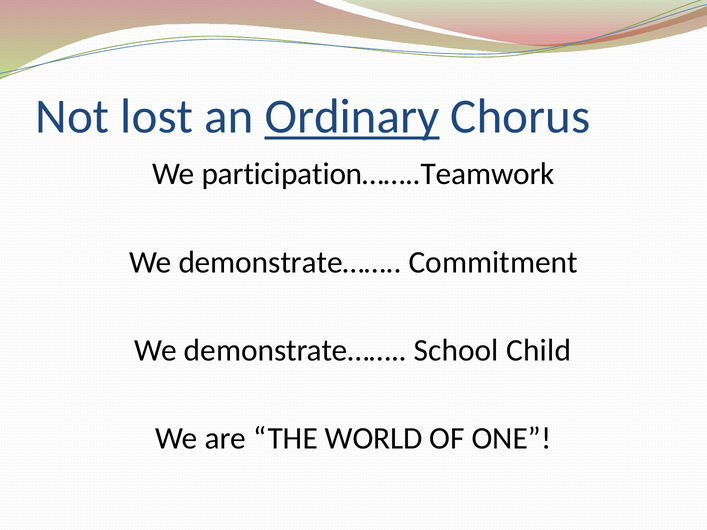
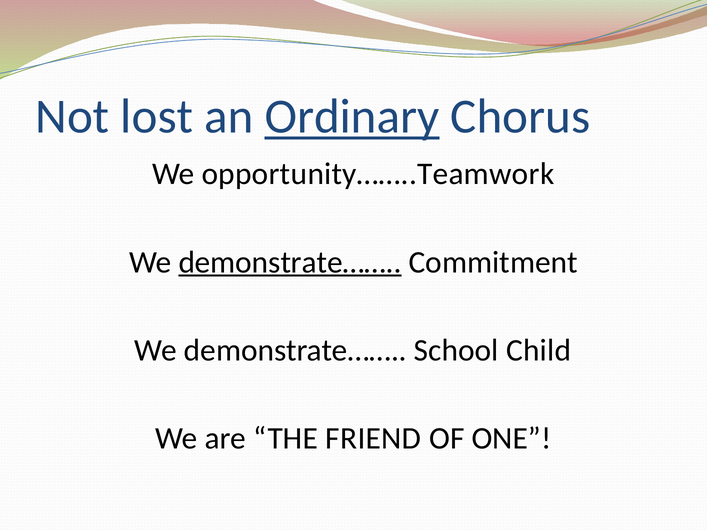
participation……..Teamwork: participation……..Teamwork -> opportunity……..Teamwork (378, 174)
demonstrate…… underline: none -> present (290, 262)
WORLD: WORLD -> FRIEND (373, 438)
